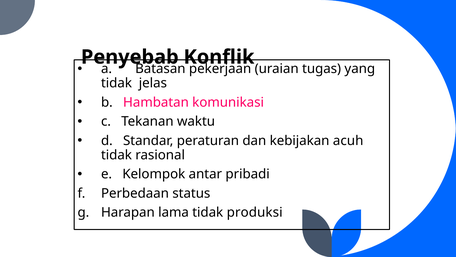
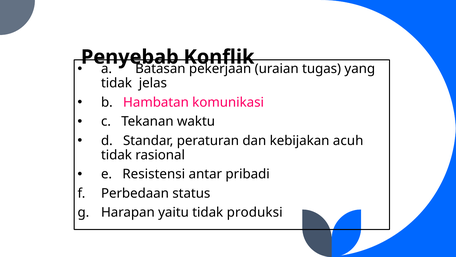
Kelompok: Kelompok -> Resistensi (154, 174)
lama: lama -> yaitu (174, 212)
